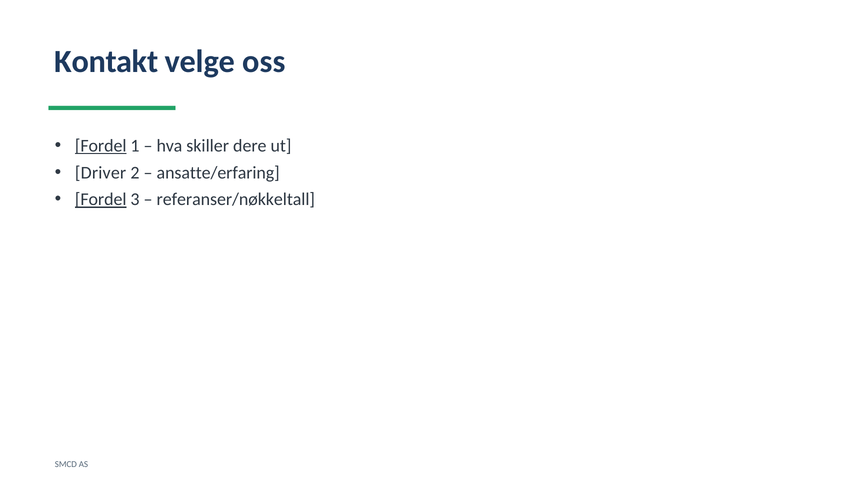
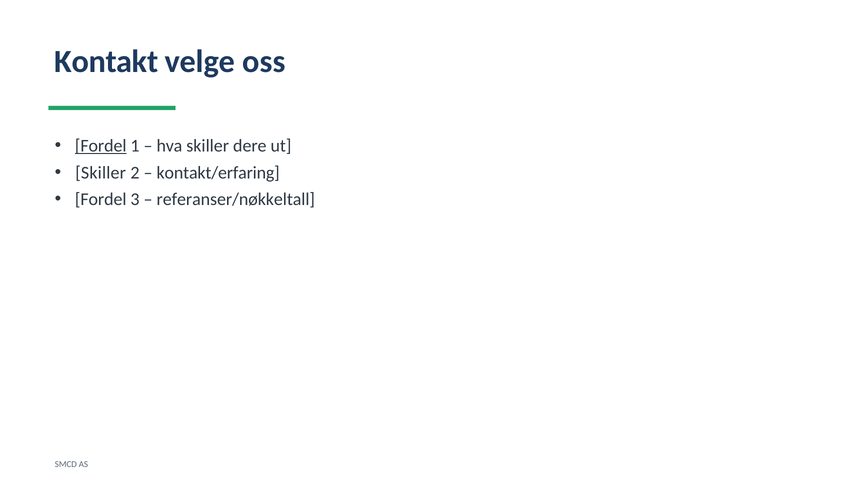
Driver: Driver -> Skiller (101, 173)
ansatte/erfaring: ansatte/erfaring -> kontakt/erfaring (218, 173)
Fordel underline: present -> none (101, 200)
